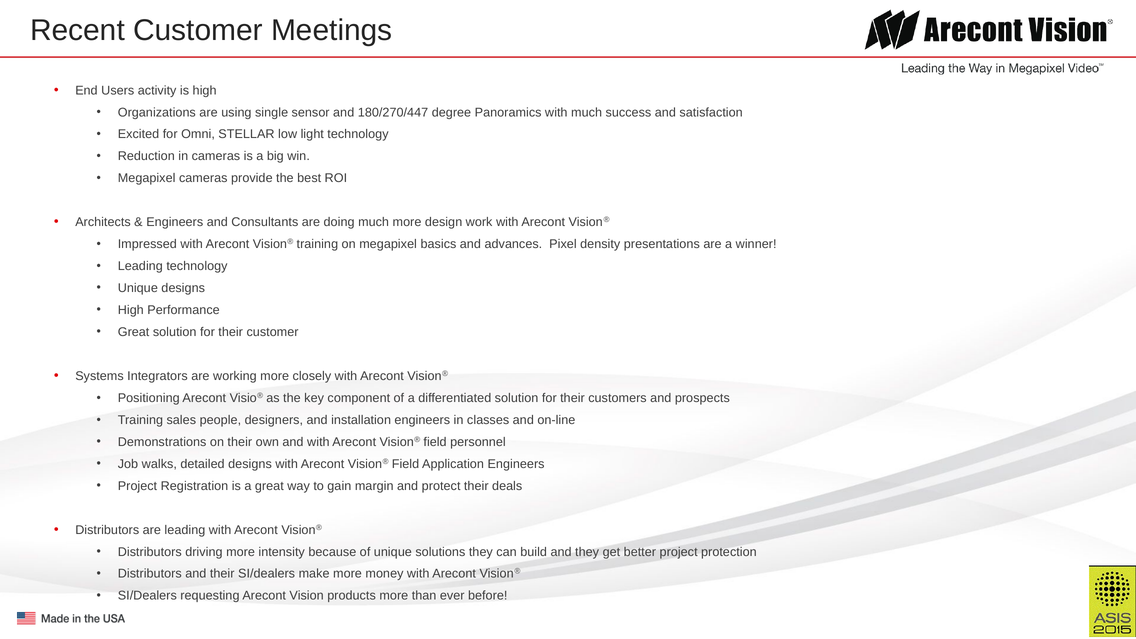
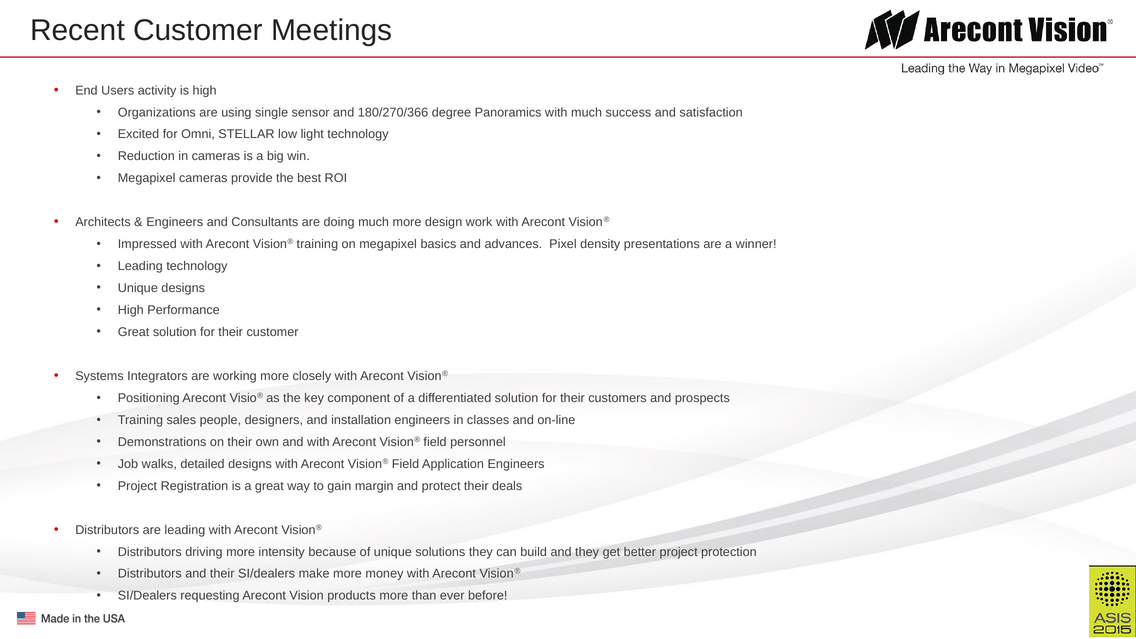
180/270/447: 180/270/447 -> 180/270/366 (393, 112)
